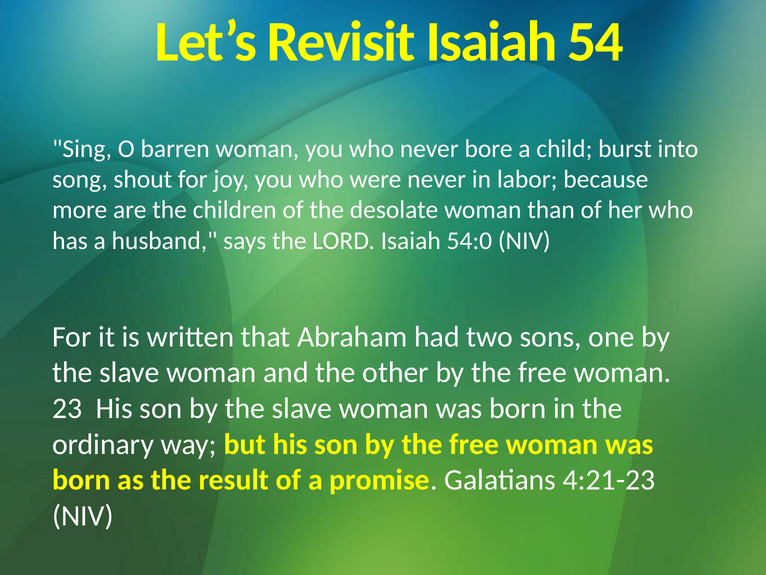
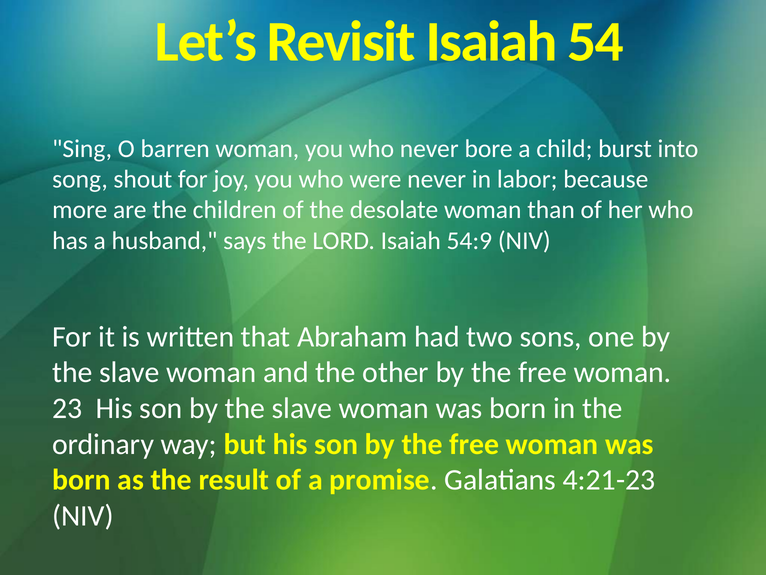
54:0: 54:0 -> 54:9 (469, 240)
